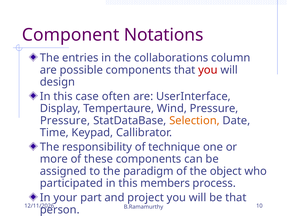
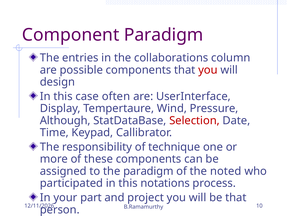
Component Notations: Notations -> Paradigm (164, 35)
Pressure: Pressure -> Although (65, 120)
Selection colour: orange -> red (194, 120)
object: object -> noted (226, 171)
members: members -> notations (165, 183)
